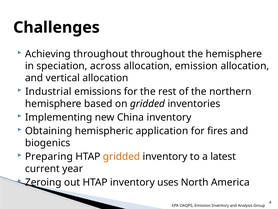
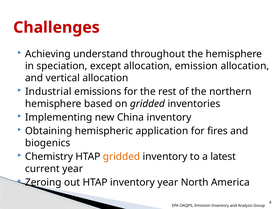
Challenges colour: black -> red (56, 27)
Achieving throughout: throughout -> understand (101, 54)
across: across -> except (106, 66)
Preparing: Preparing -> Chemistry (49, 156)
inventory uses: uses -> year (168, 182)
